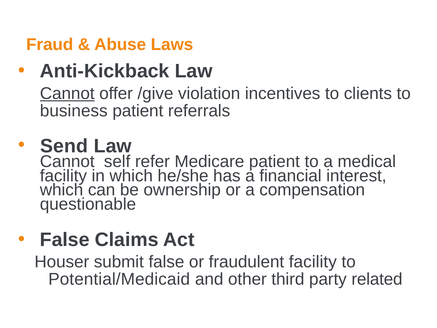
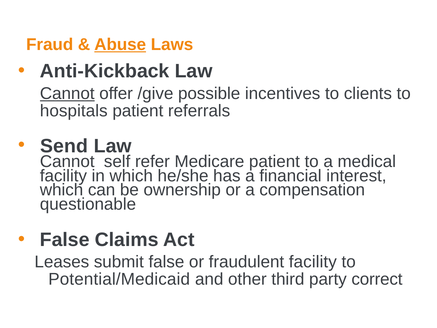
Abuse underline: none -> present (120, 44)
violation: violation -> possible (209, 93)
business: business -> hospitals (74, 111)
Houser: Houser -> Leases (62, 262)
related: related -> correct (377, 279)
